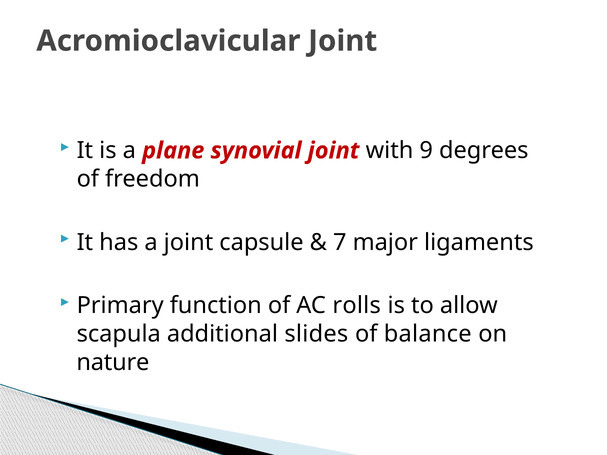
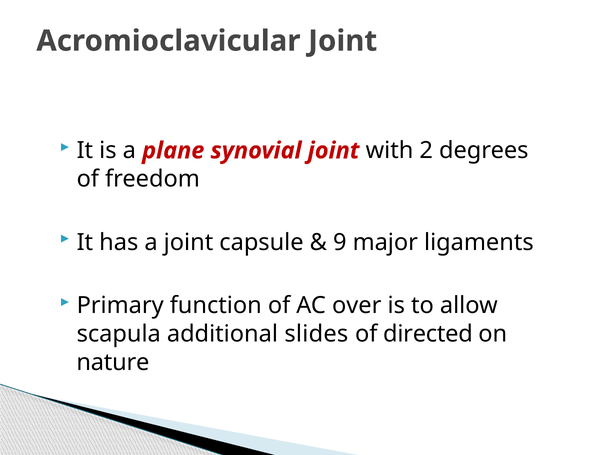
9: 9 -> 2 (426, 151)
7: 7 -> 9 (340, 242)
rolls: rolls -> over (357, 306)
balance: balance -> directed (428, 334)
